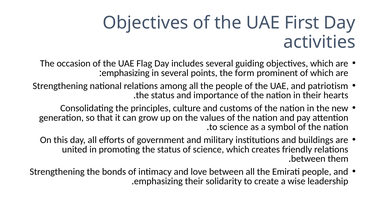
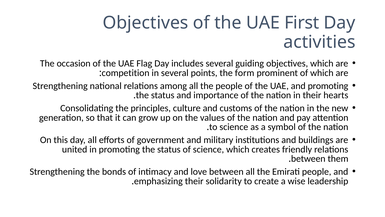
emphasizing: emphasizing -> competition (126, 73)
and patriotism: patriotism -> promoting (328, 86)
